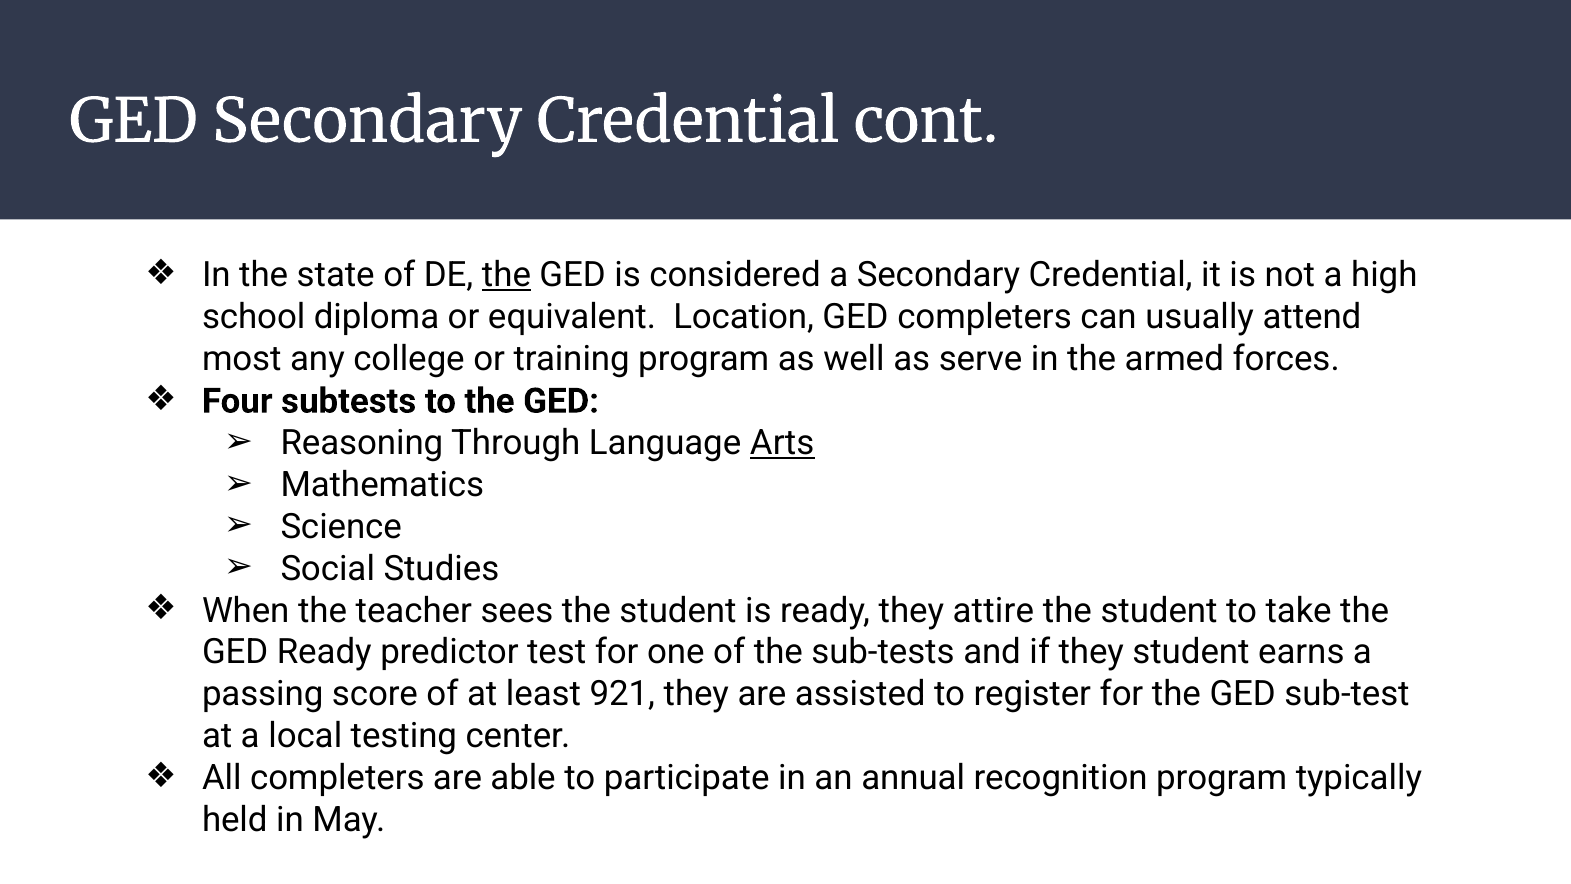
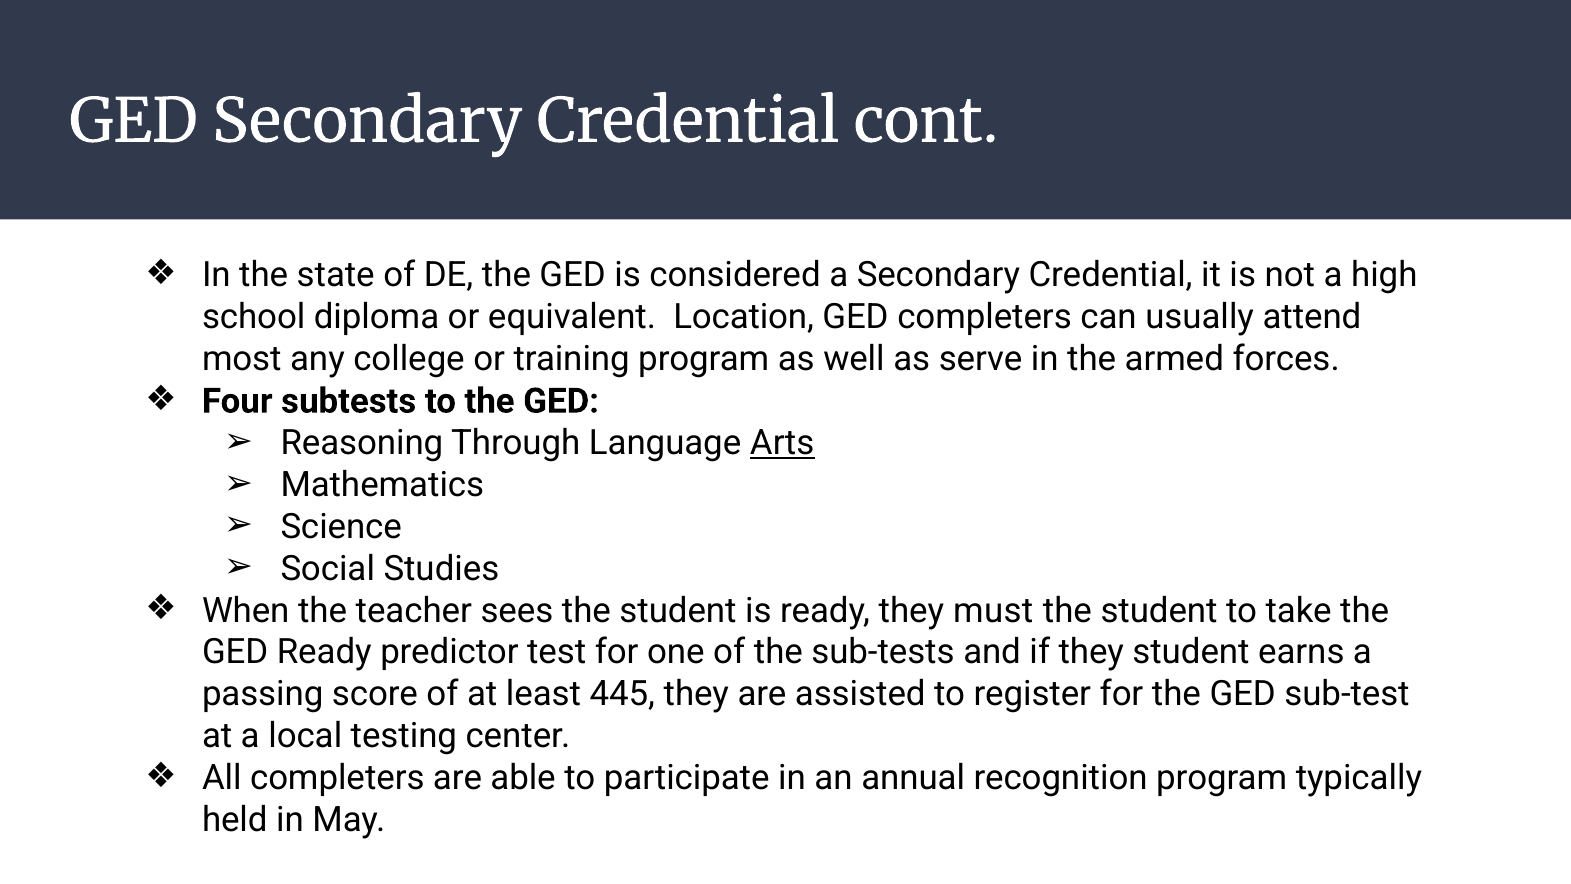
the underline: present -> none (506, 275)
attire: attire -> must (993, 610)
921: 921 -> 445 (622, 694)
